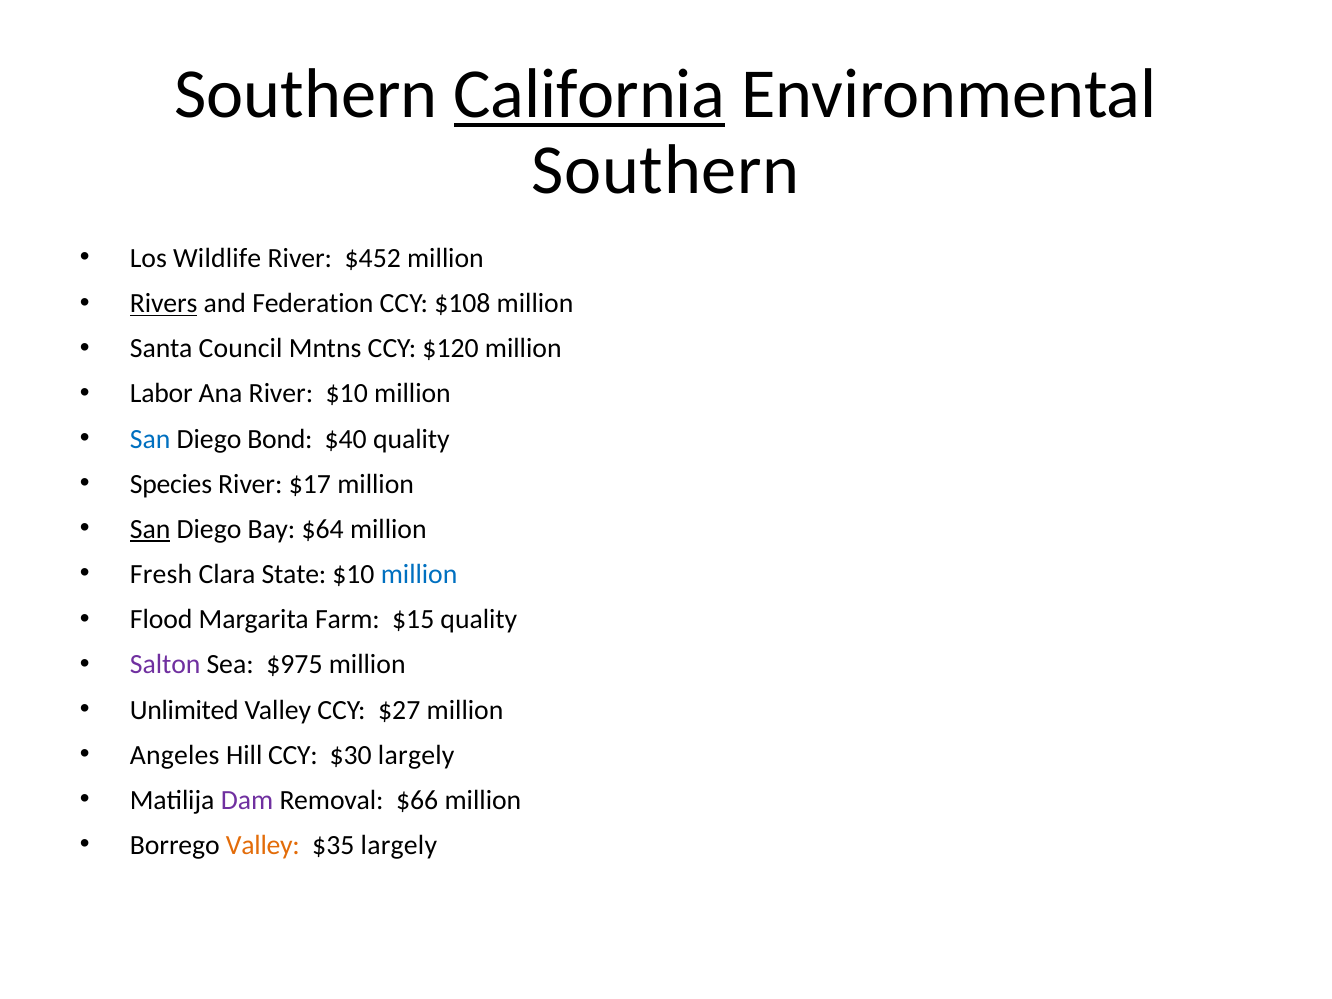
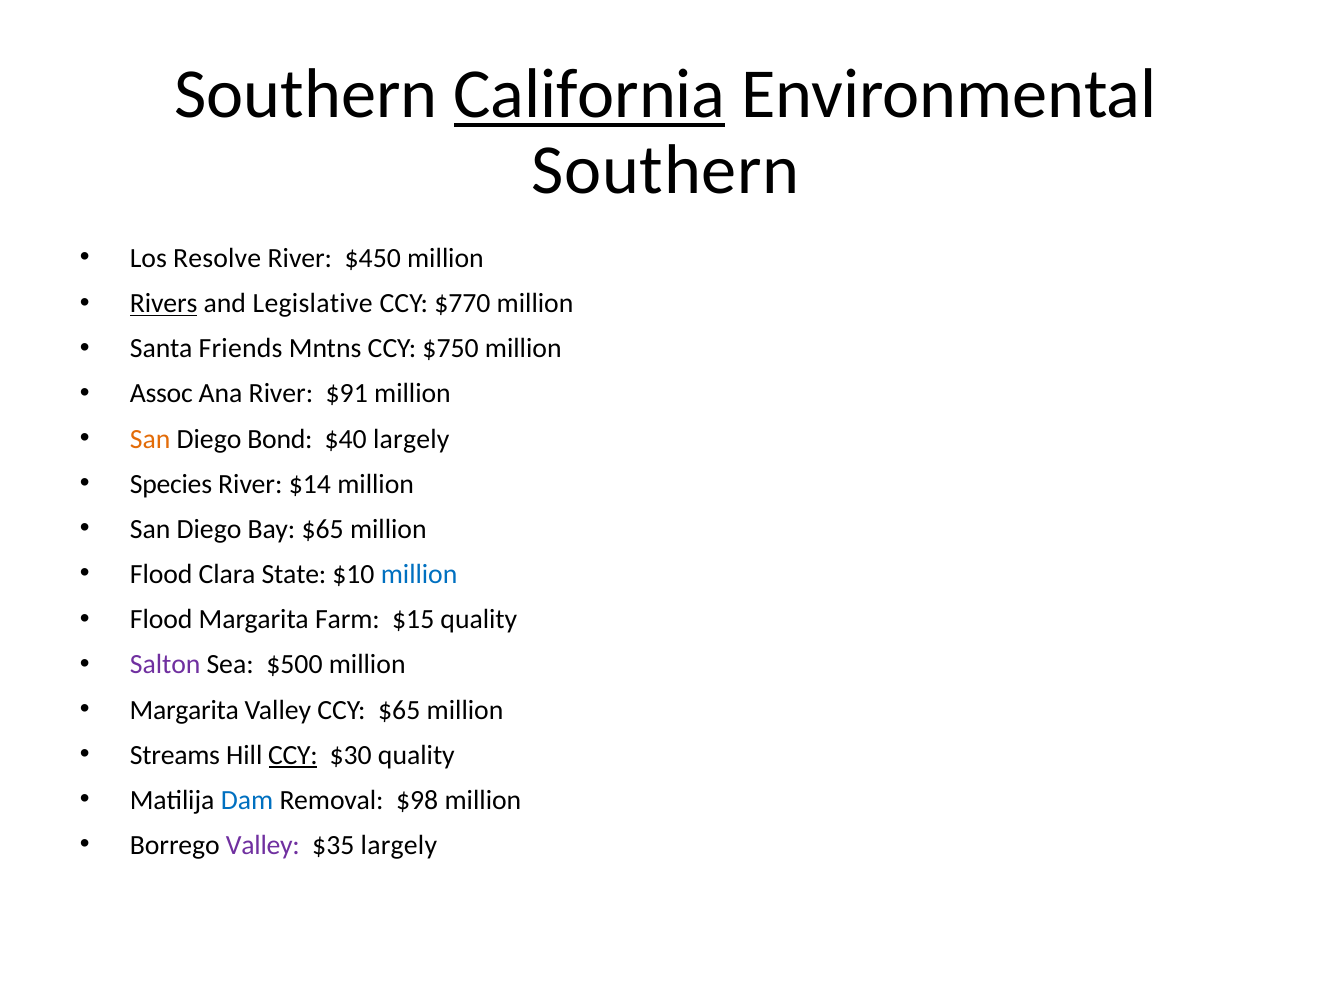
Wildlife: Wildlife -> Resolve (217, 258)
$452: $452 -> $450 (373, 258)
Federation: Federation -> Legislative (313, 303)
$108: $108 -> $770 (462, 303)
Council: Council -> Friends (241, 349)
$120: $120 -> $750 (451, 349)
Labor: Labor -> Assoc (161, 394)
River $10: $10 -> $91 (347, 394)
San colour: blue -> orange (150, 439)
$40 quality: quality -> largely (411, 439)
$17: $17 -> $14 (310, 484)
San underline: present -> none (150, 529)
Bay $64: $64 -> $65 (323, 529)
Fresh: Fresh -> Flood (161, 574)
$975: $975 -> $500 (294, 665)
Unlimited: Unlimited -> Margarita (184, 710)
CCY $27: $27 -> $65 (399, 710)
Angeles: Angeles -> Streams (175, 755)
CCY underline: none -> present (293, 755)
$30 largely: largely -> quality (416, 755)
Dam colour: purple -> blue (247, 800)
$66: $66 -> $98 (417, 800)
Valley colour: orange -> purple (263, 845)
